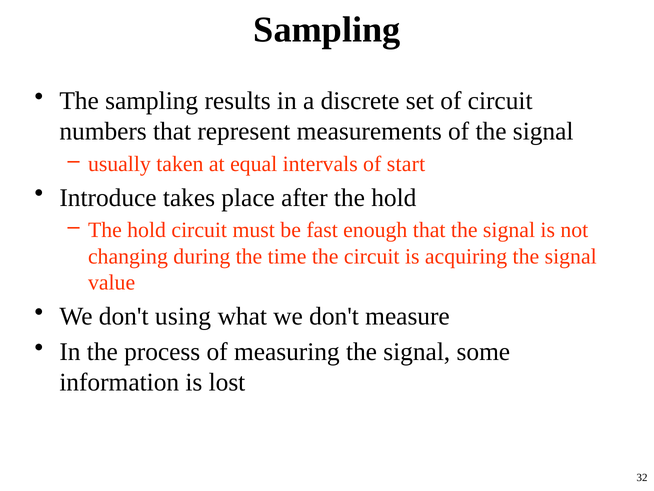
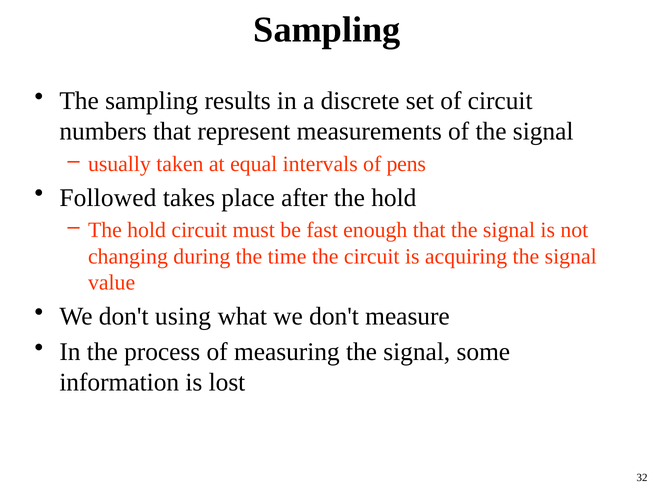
start: start -> pens (406, 164)
Introduce: Introduce -> Followed (108, 198)
